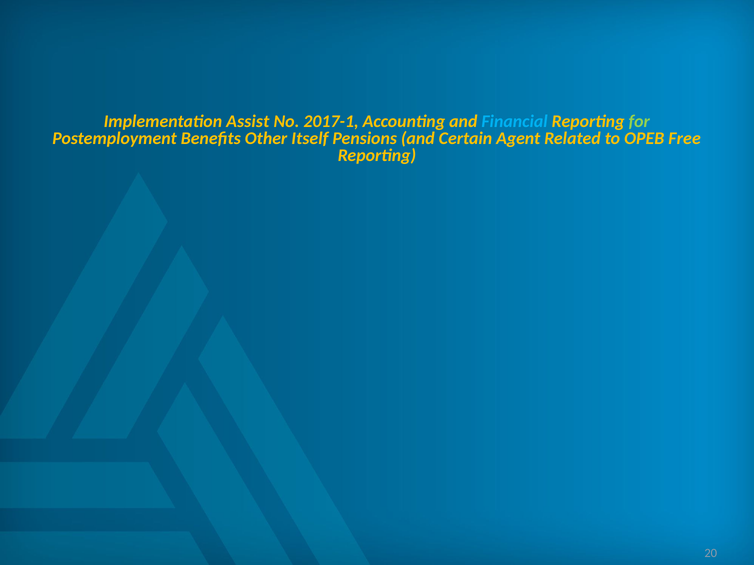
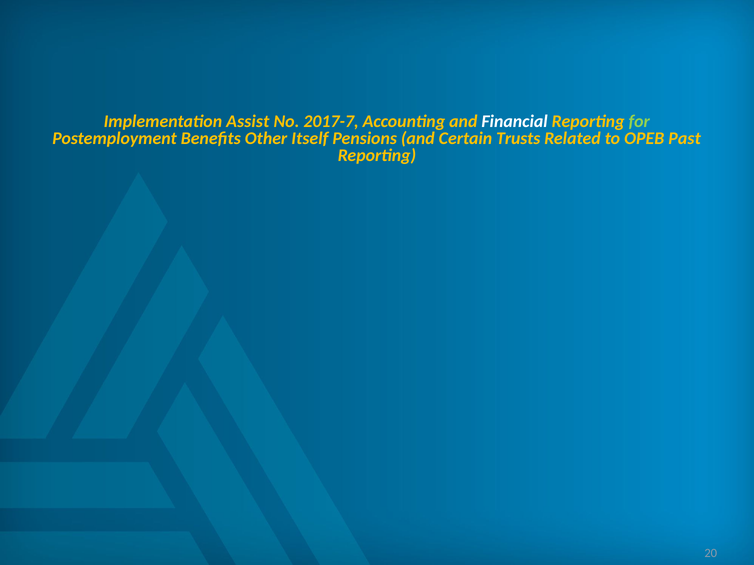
2017-1: 2017-1 -> 2017-7 (331, 121)
Financial colour: light blue -> white (515, 121)
Agent: Agent -> Trusts (518, 139)
Free: Free -> Past (685, 139)
